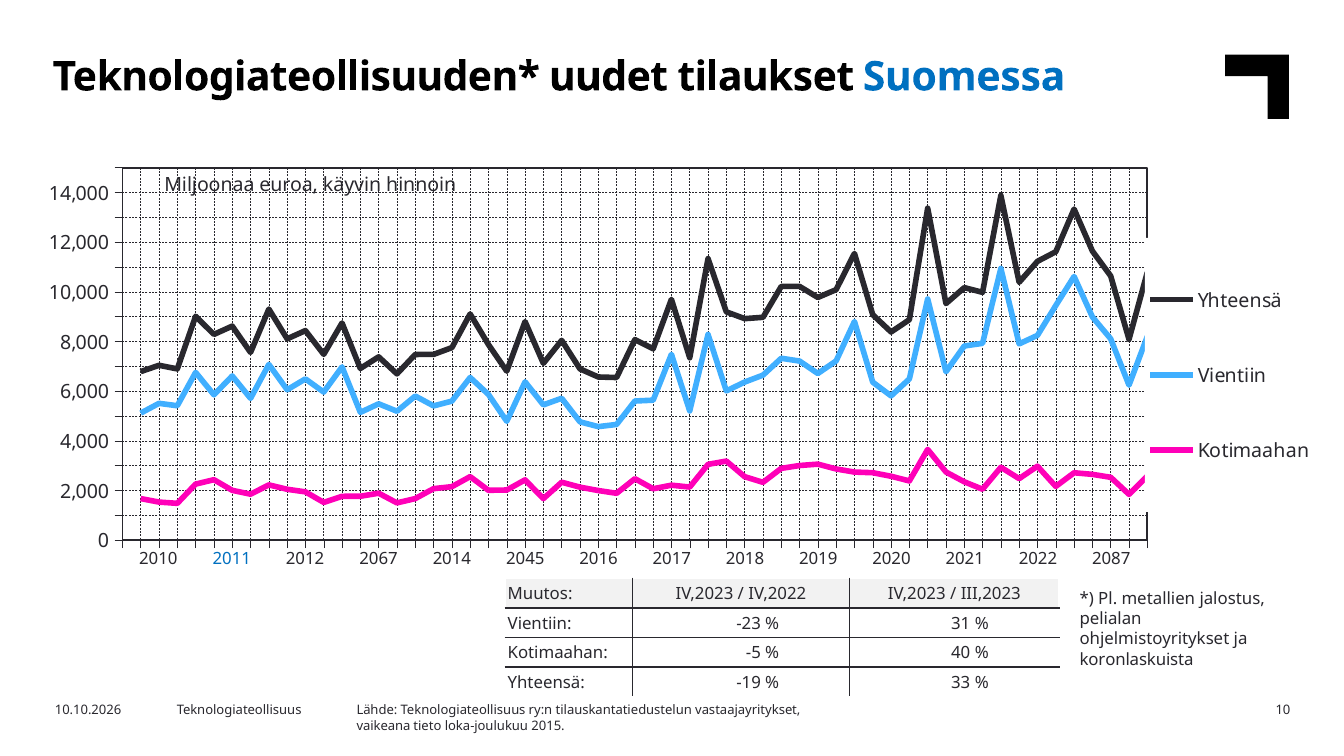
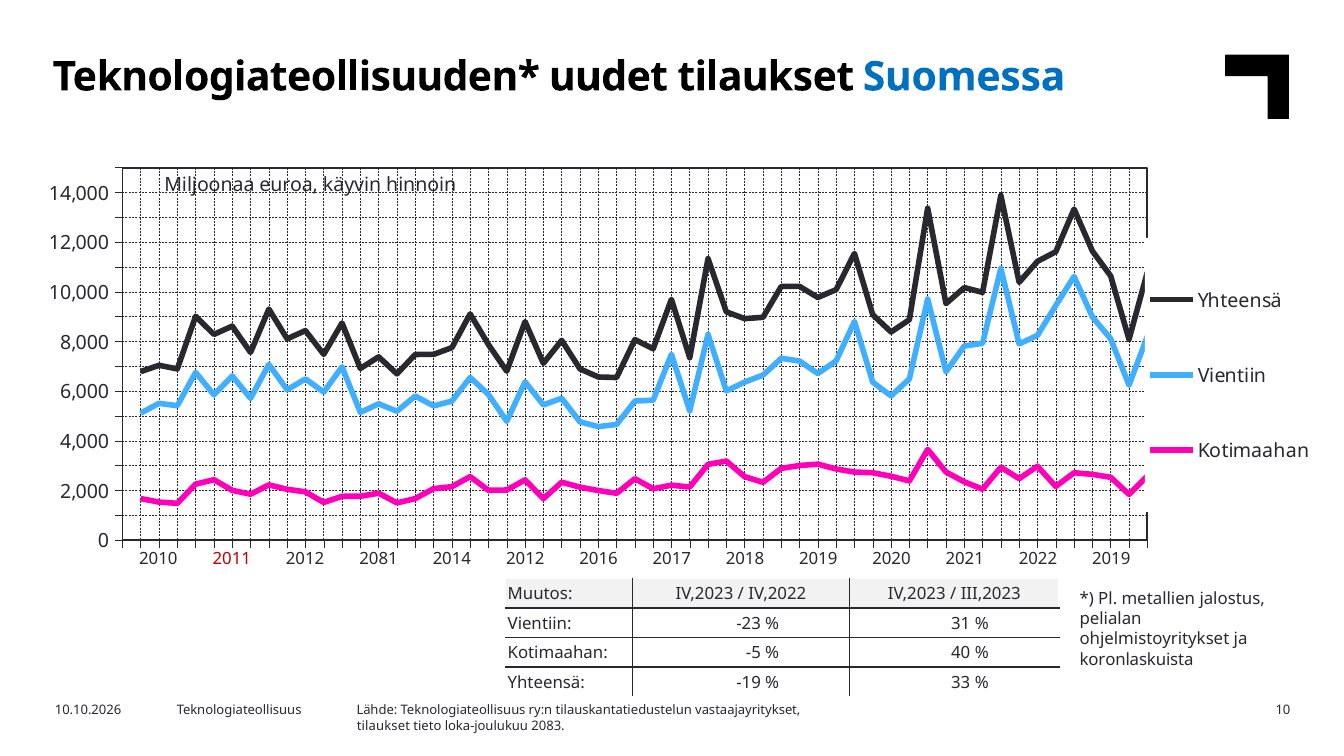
2011 colour: blue -> red (232, 559)
2067: 2067 -> 2081 (379, 559)
2014 2045: 2045 -> 2012 (525, 559)
2022 2087: 2087 -> 2019 (1111, 559)
vaikeana: vaikeana -> tilaukset (383, 726)
2015: 2015 -> 2083 (548, 726)
